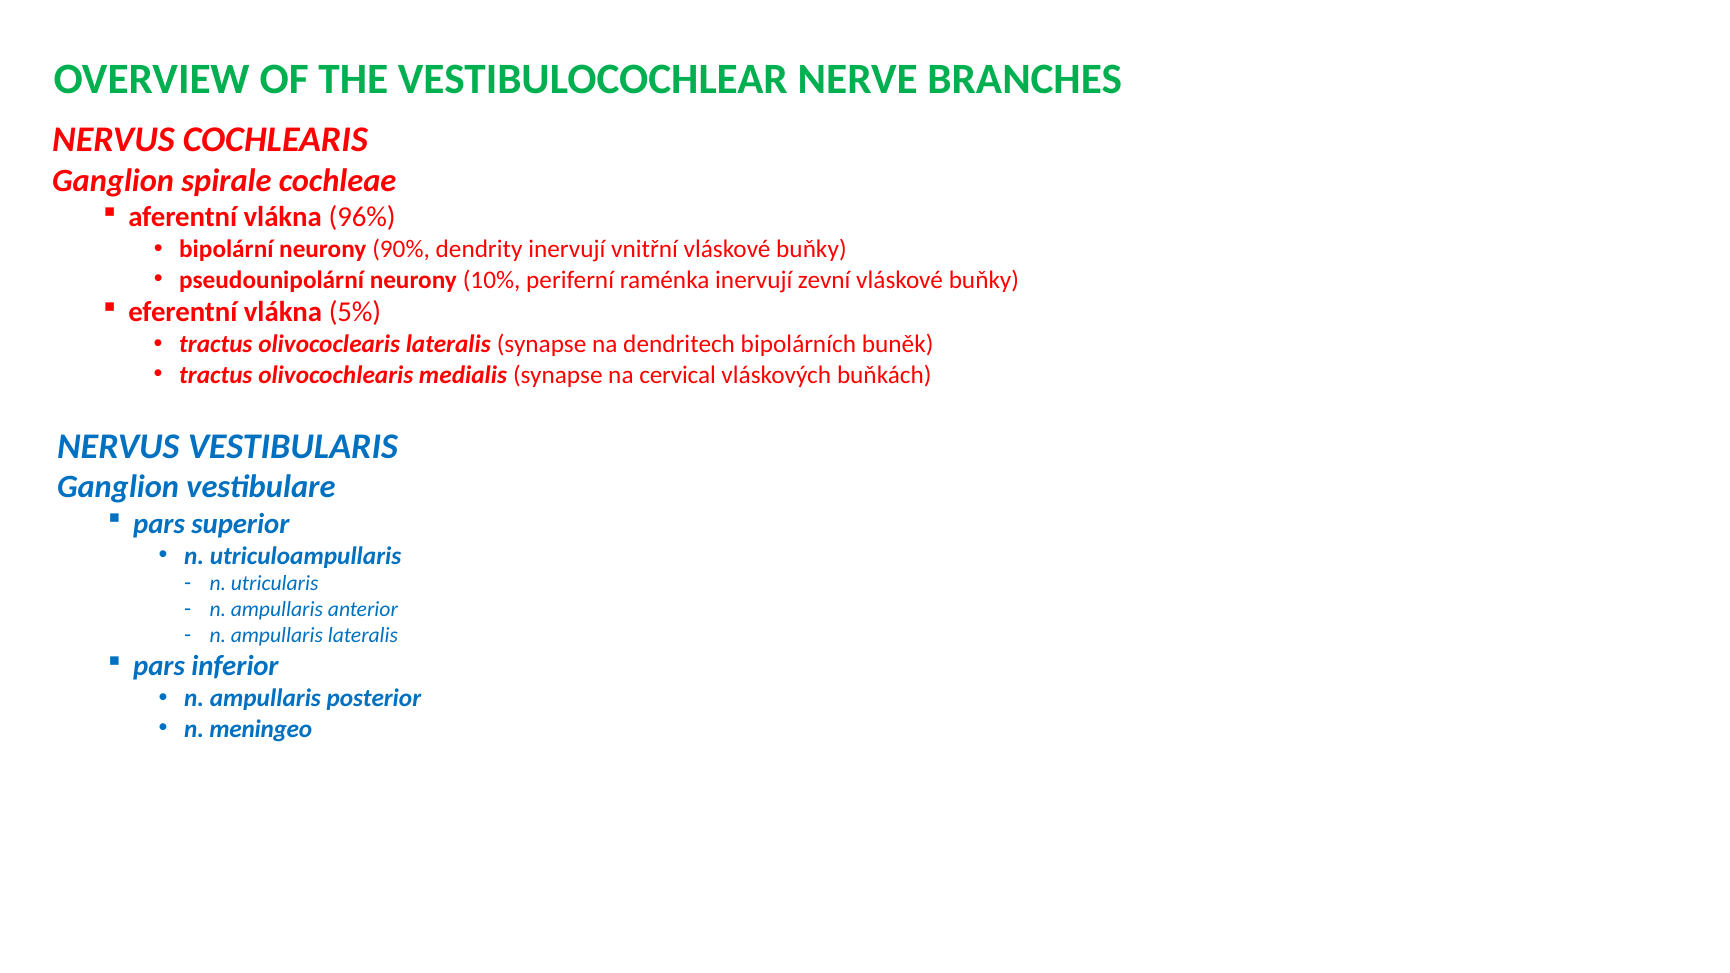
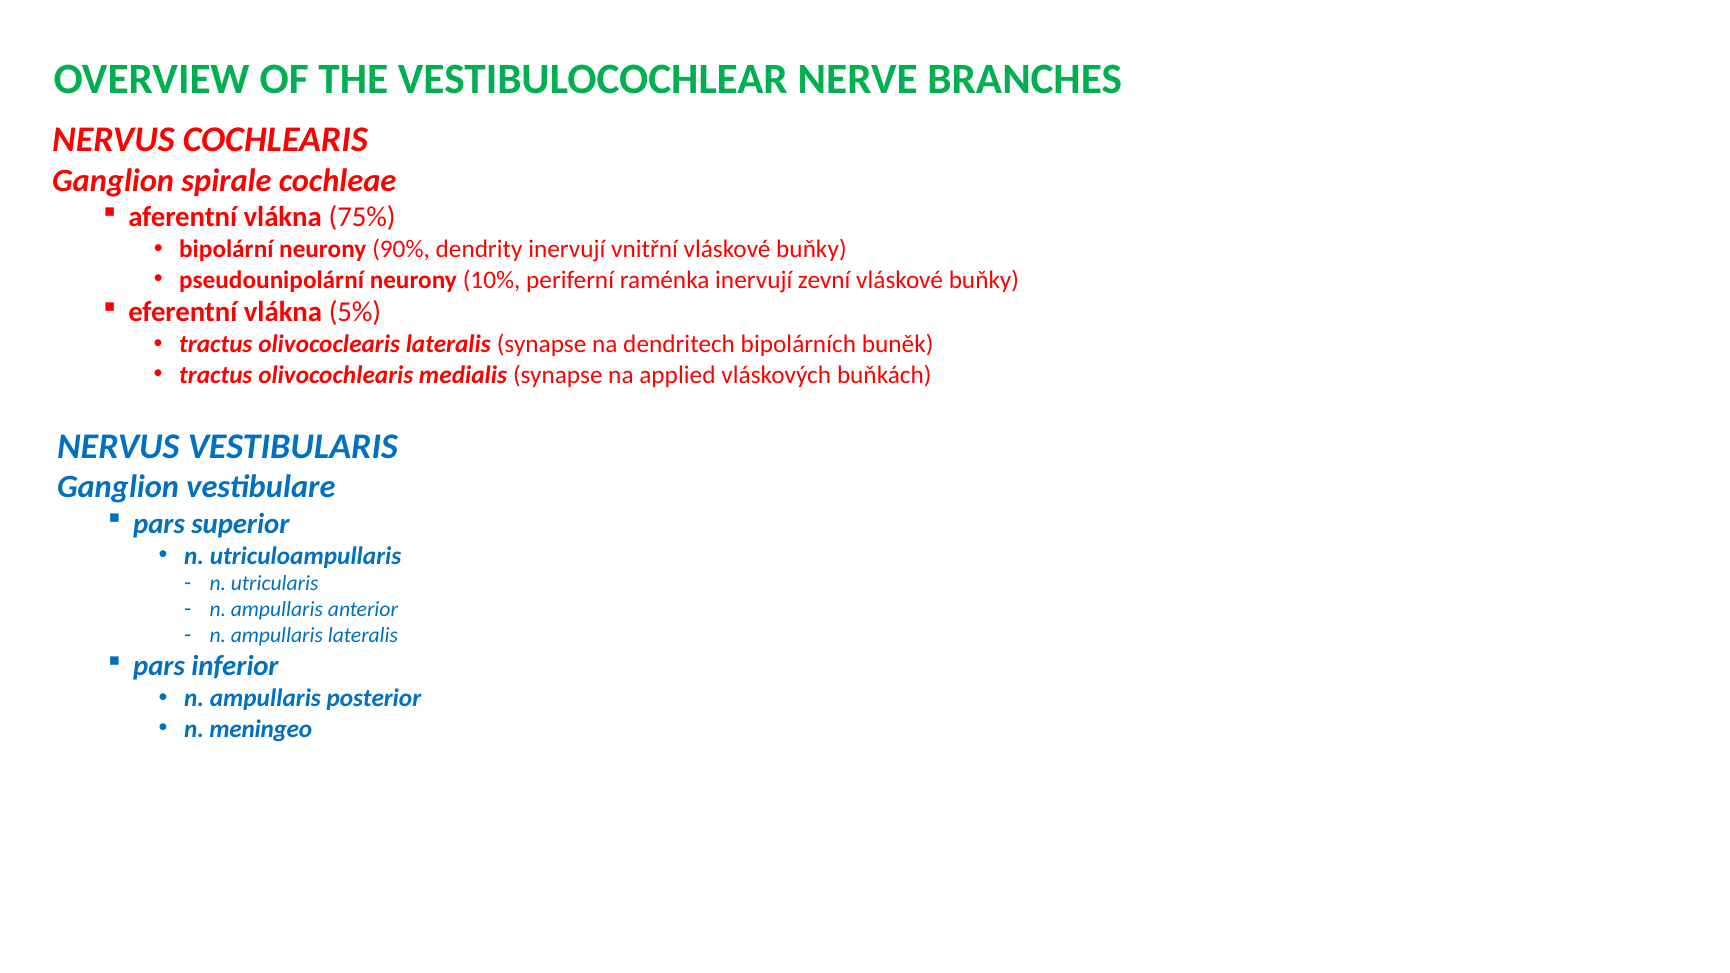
96%: 96% -> 75% (362, 217)
cervical: cervical -> applied (677, 375)
